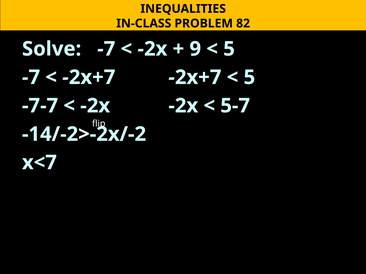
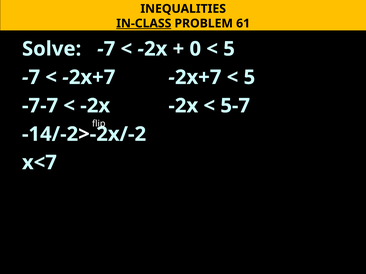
IN-CLASS underline: none -> present (144, 23)
82: 82 -> 61 (243, 23)
9: 9 -> 0 (195, 49)
